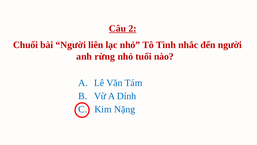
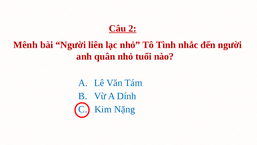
Chuối: Chuối -> Mênh (25, 45)
rừng: rừng -> quân (105, 56)
